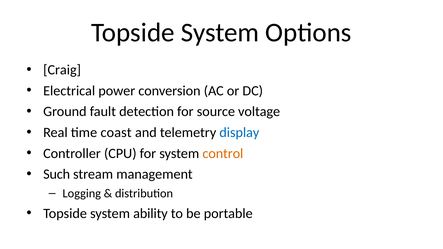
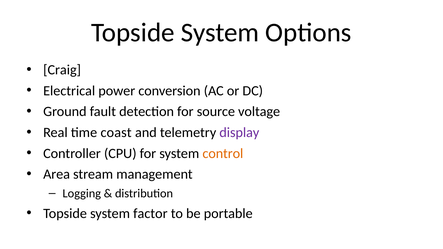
display colour: blue -> purple (239, 133)
Such: Such -> Area (57, 174)
ability: ability -> factor (150, 214)
